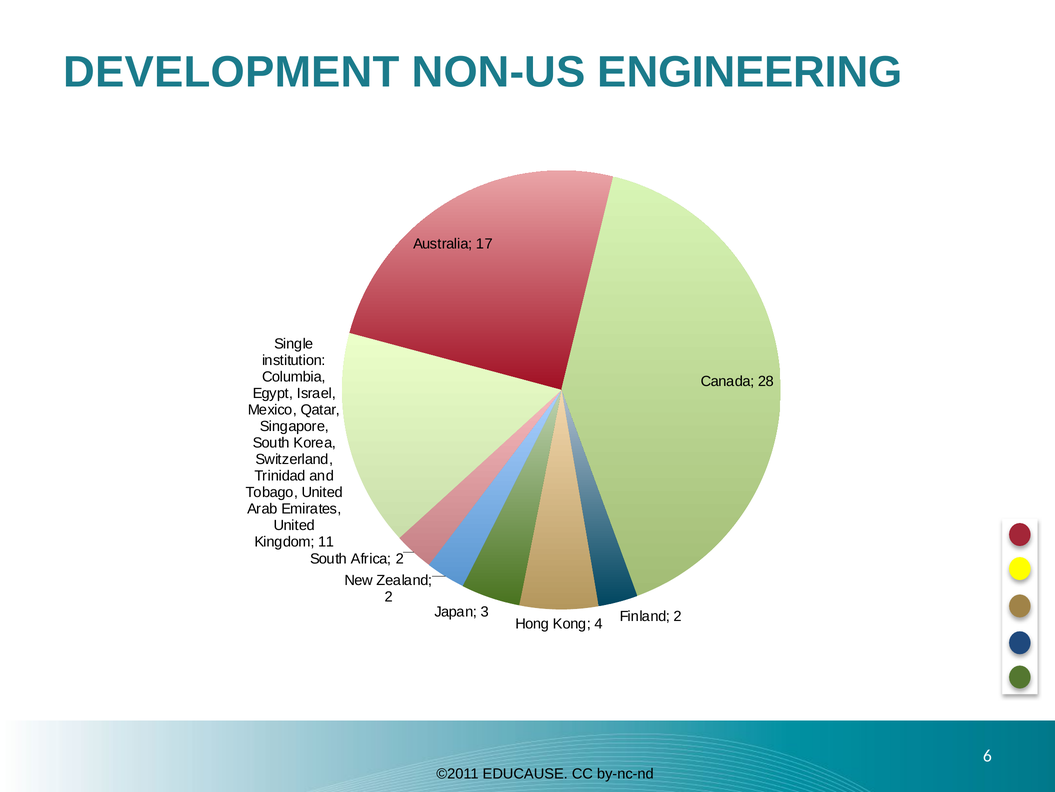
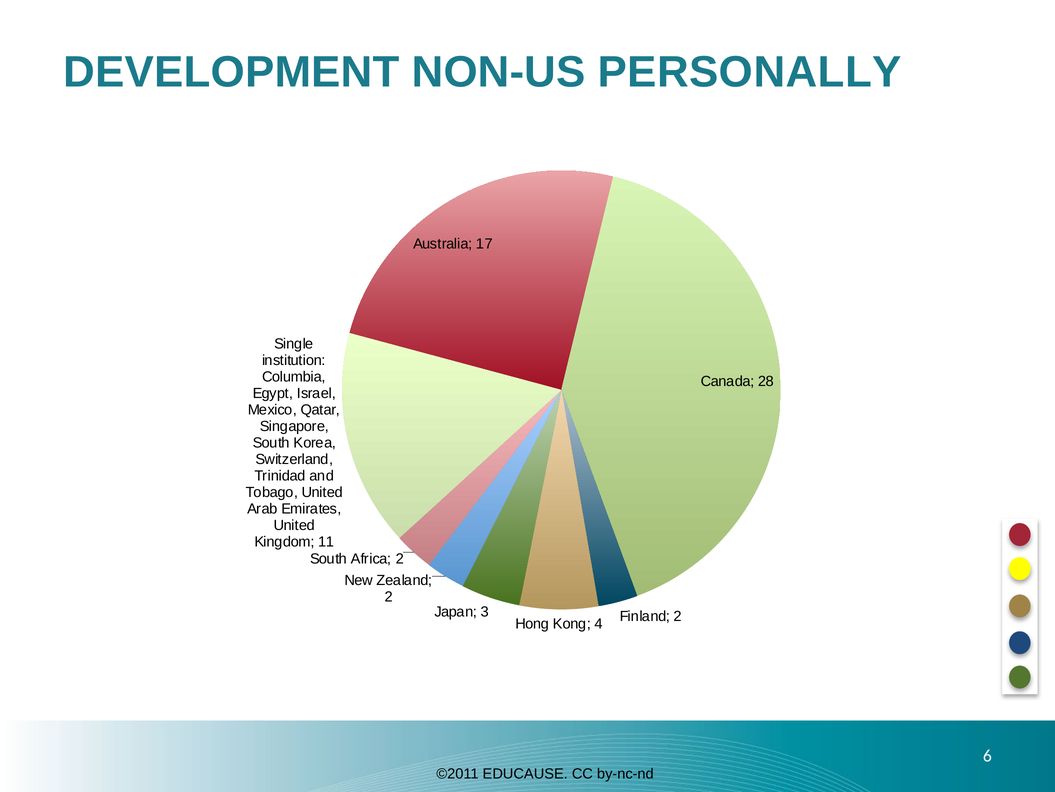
ENGINEERING: ENGINEERING -> PERSONALLY (750, 72)
